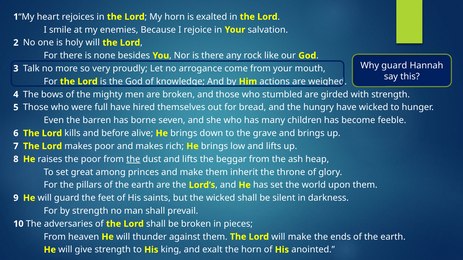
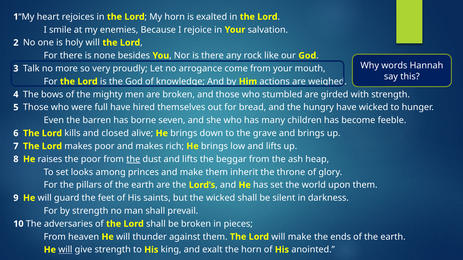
Why guard: guard -> words (394, 66)
before: before -> closed (115, 133)
great: great -> looks (82, 172)
will underline: none -> present (65, 250)
